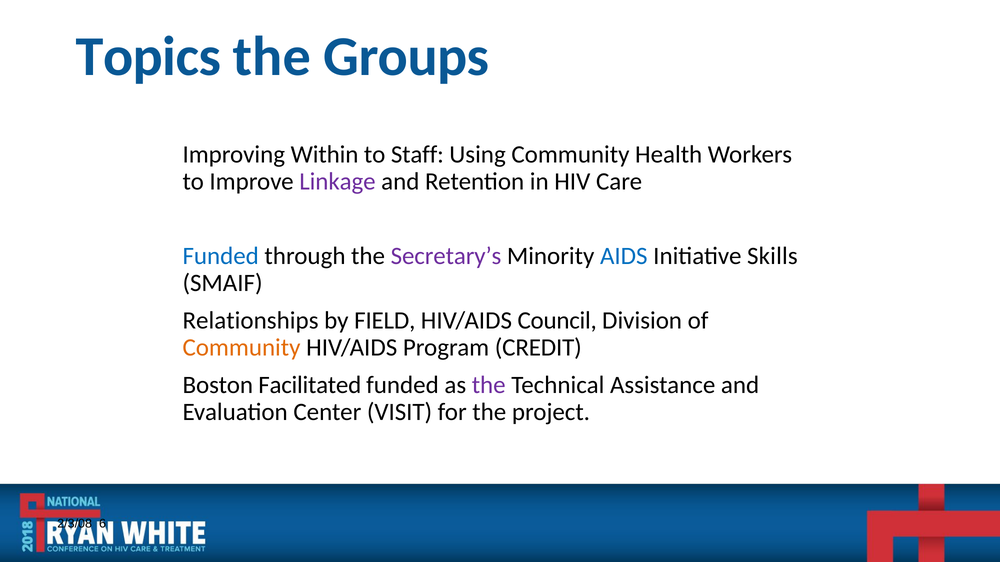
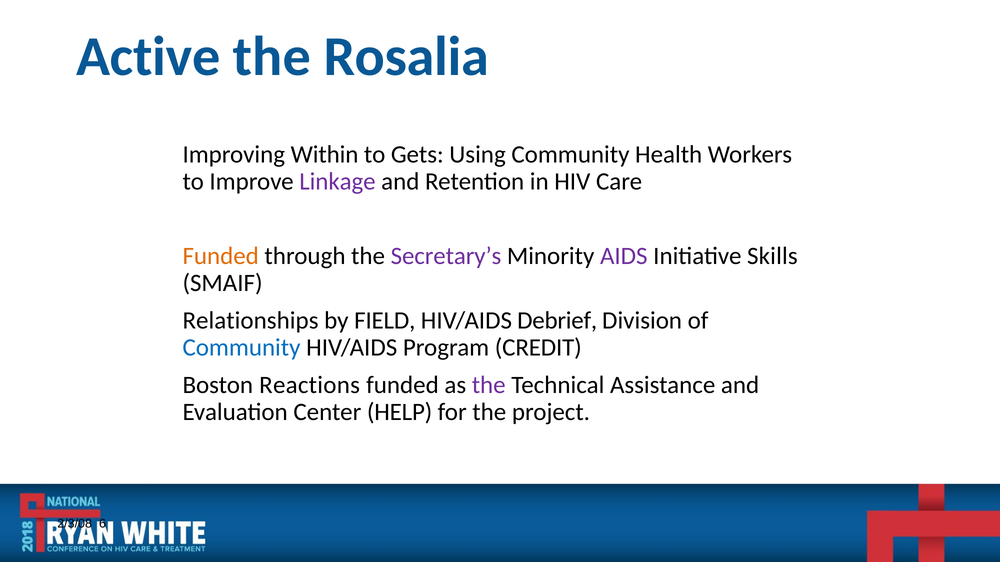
Topics: Topics -> Active (148, 57)
Groups: Groups -> Rosalia (406, 57)
Staff: Staff -> Gets (417, 155)
Funded colour: blue -> orange (221, 256)
AIDS colour: blue -> purple (624, 256)
Council: Council -> Debrief (557, 321)
Community colour: orange -> blue (241, 348)
Facilitated: Facilitated -> Reactions (310, 385)
VISIT: VISIT -> HELP (400, 412)
